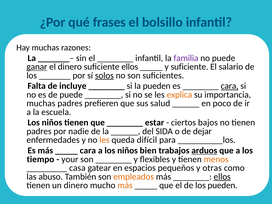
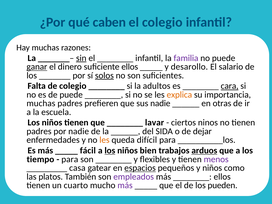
frases: frases -> caben (109, 22)
el bolsillo: bolsillo -> colegio (162, 22)
sin underline: none -> present (81, 58)
y suficiente: suficiente -> desarollo (189, 67)
de incluye: incluye -> colegio (73, 86)
la pueden: pueden -> adultos (157, 86)
sus salud: salud -> nadie (160, 103)
poco: poco -> otras (222, 103)
estar: estar -> lavar (155, 123)
bajos: bajos -> ninos (208, 123)
cara: cara -> fácil (88, 151)
los underline: none -> present (110, 151)
your: your -> para (70, 159)
menos colour: orange -> purple (216, 159)
espacios underline: none -> present (140, 168)
y otras: otras -> niños (212, 168)
abuso: abuso -> platos (51, 177)
empleados colour: orange -> purple (134, 177)
ellos underline: present -> none (222, 177)
un dinero: dinero -> cuarto (76, 185)
más colour: orange -> purple (125, 185)
